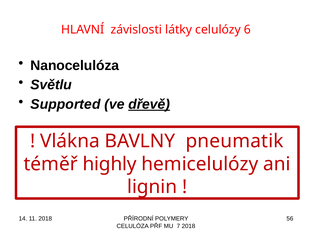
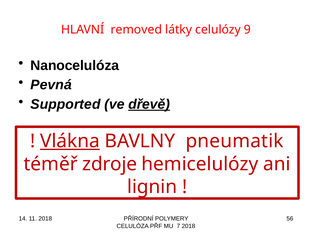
závislosti: závislosti -> removed (136, 30)
6: 6 -> 9 (247, 30)
Světlu: Světlu -> Pevná (51, 85)
Vlákna underline: none -> present (70, 141)
highly: highly -> zdroje (110, 164)
